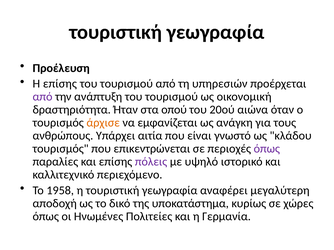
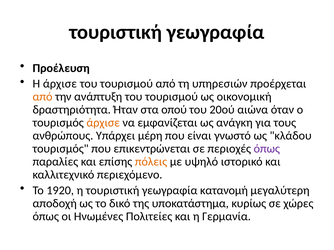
Η επίσης: επίσης -> άρχισε (60, 84)
από colour: purple -> orange (42, 97)
αιτία: αιτία -> μέρη (150, 136)
πόλεις colour: purple -> orange (151, 162)
1958: 1958 -> 1920 (60, 191)
αναφέρει: αναφέρει -> κατανομή (224, 191)
